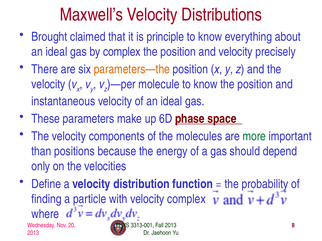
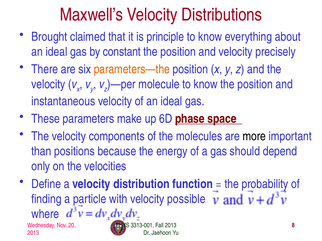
by complex: complex -> constant (122, 52)
more colour: green -> black (254, 137)
complex: complex -> possible (186, 199)
